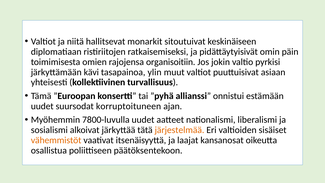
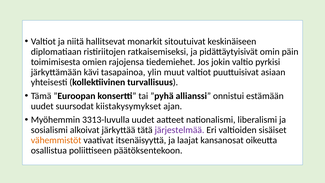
organisoitiin: organisoitiin -> tiedemiehet (171, 62)
korruptoituneen: korruptoituneen -> kiistakysymykset (129, 106)
7800-luvulla: 7800-luvulla -> 3313-luvulla (106, 120)
järjestelmää colour: orange -> purple (180, 130)
